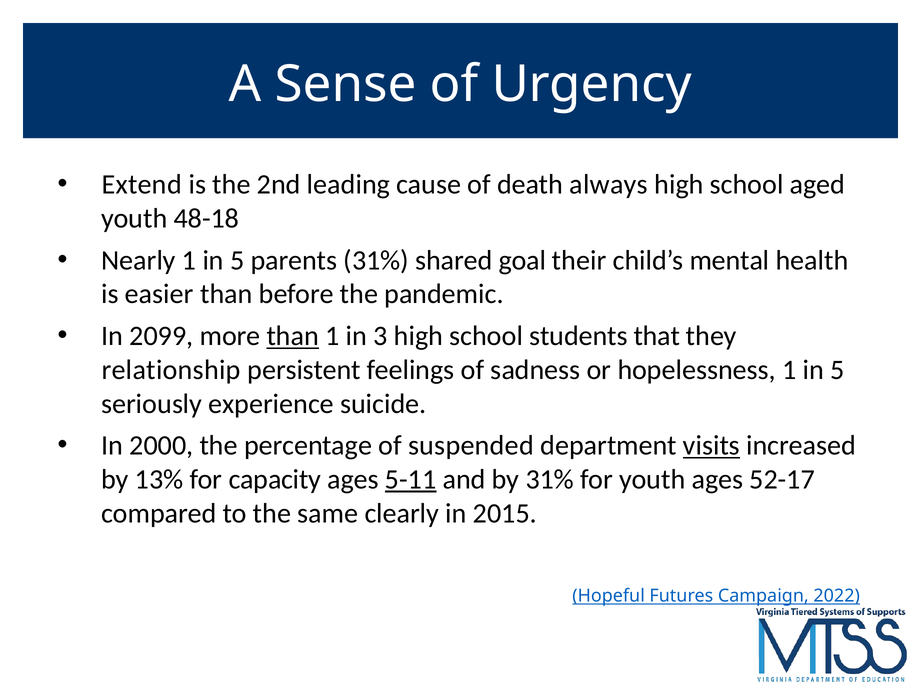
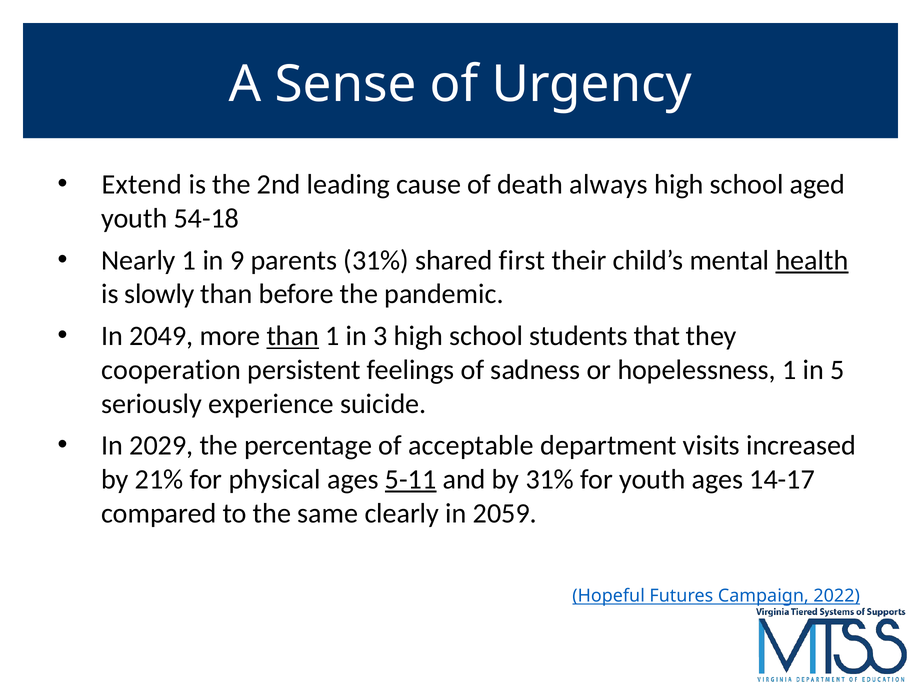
48-18: 48-18 -> 54-18 (206, 218)
Nearly 1 in 5: 5 -> 9 (237, 260)
goal: goal -> first (522, 260)
health underline: none -> present (812, 260)
easier: easier -> slowly (160, 294)
2099: 2099 -> 2049 (161, 336)
relationship: relationship -> cooperation (171, 370)
2000: 2000 -> 2029 (161, 446)
suspended: suspended -> acceptable (471, 446)
visits underline: present -> none (711, 446)
13%: 13% -> 21% (159, 479)
capacity: capacity -> physical (275, 479)
52-17: 52-17 -> 14-17 (782, 479)
2015: 2015 -> 2059 (505, 513)
